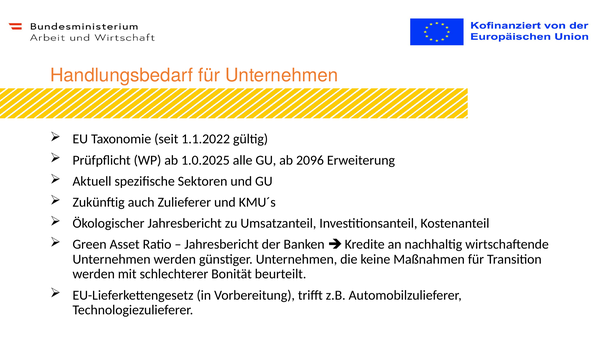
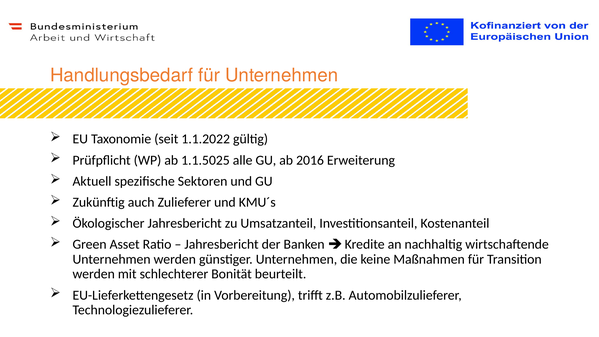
1.0.2025: 1.0.2025 -> 1.1.5025 (205, 160)
2096: 2096 -> 2016 (310, 160)
